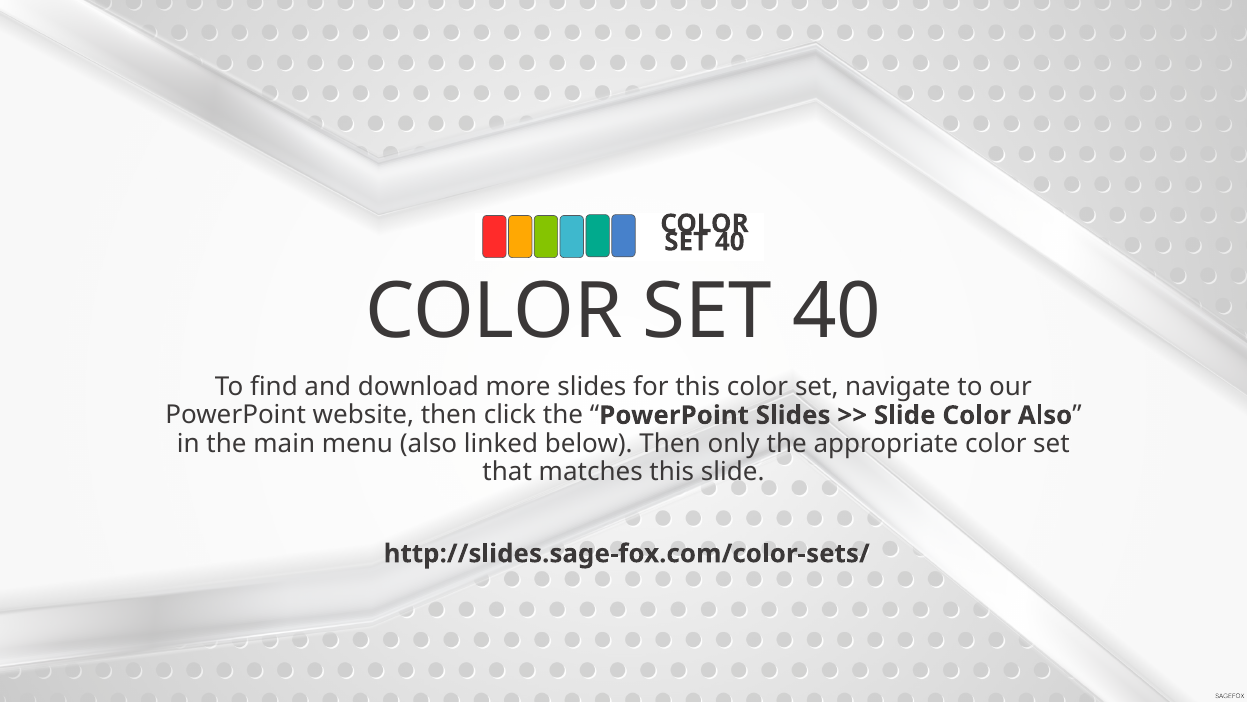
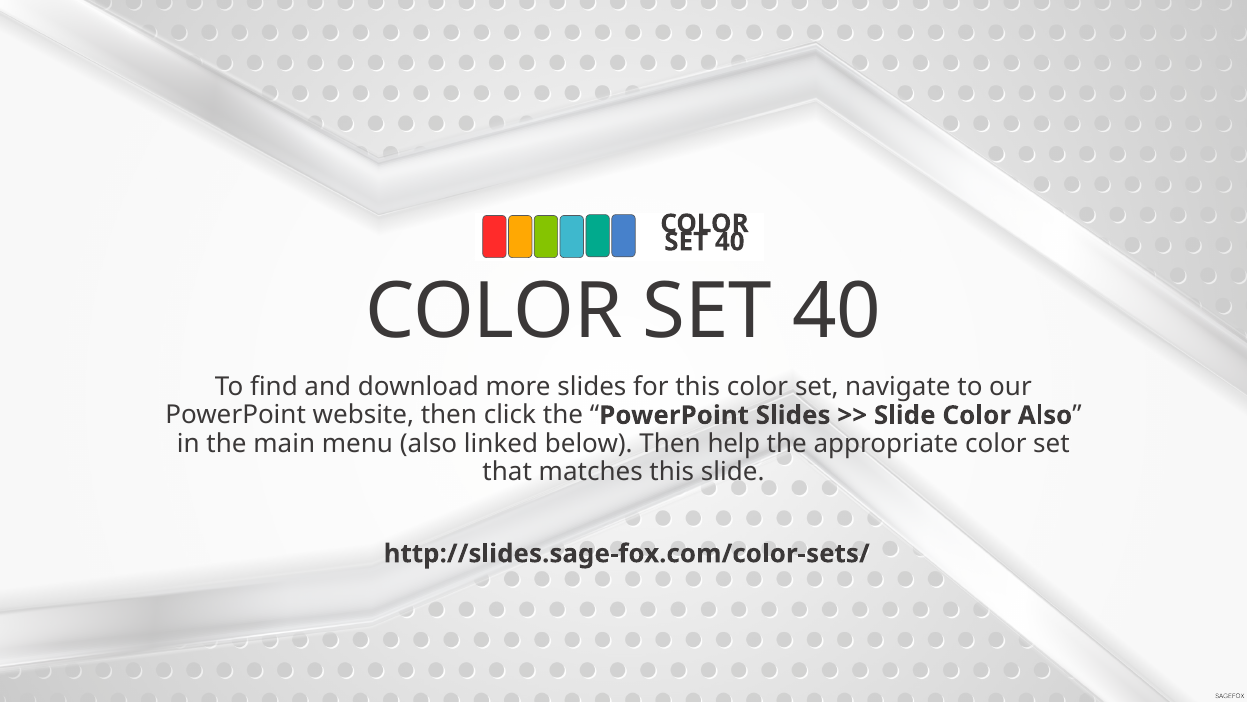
only: only -> help (734, 443)
